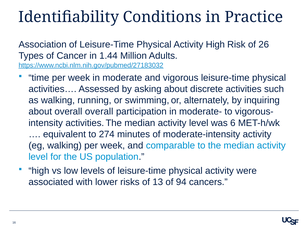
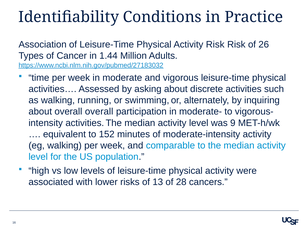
Activity High: High -> Risk (215, 44)
6: 6 -> 9 (233, 123)
274: 274 -> 152 (107, 134)
94: 94 -> 28 (181, 182)
